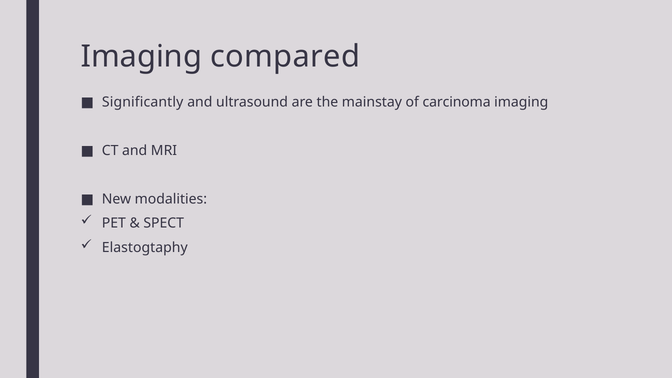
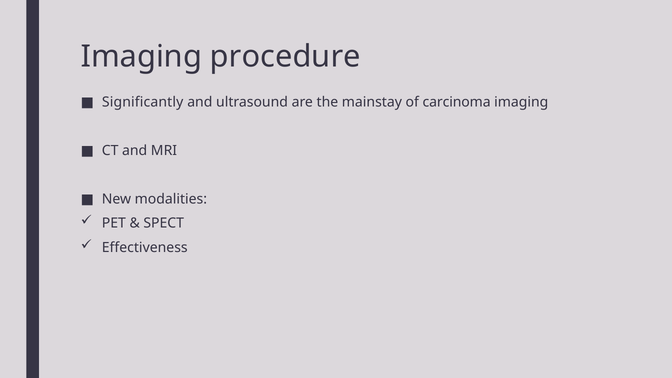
compared: compared -> procedure (285, 56)
Elastogtaphy: Elastogtaphy -> Effectiveness (145, 247)
